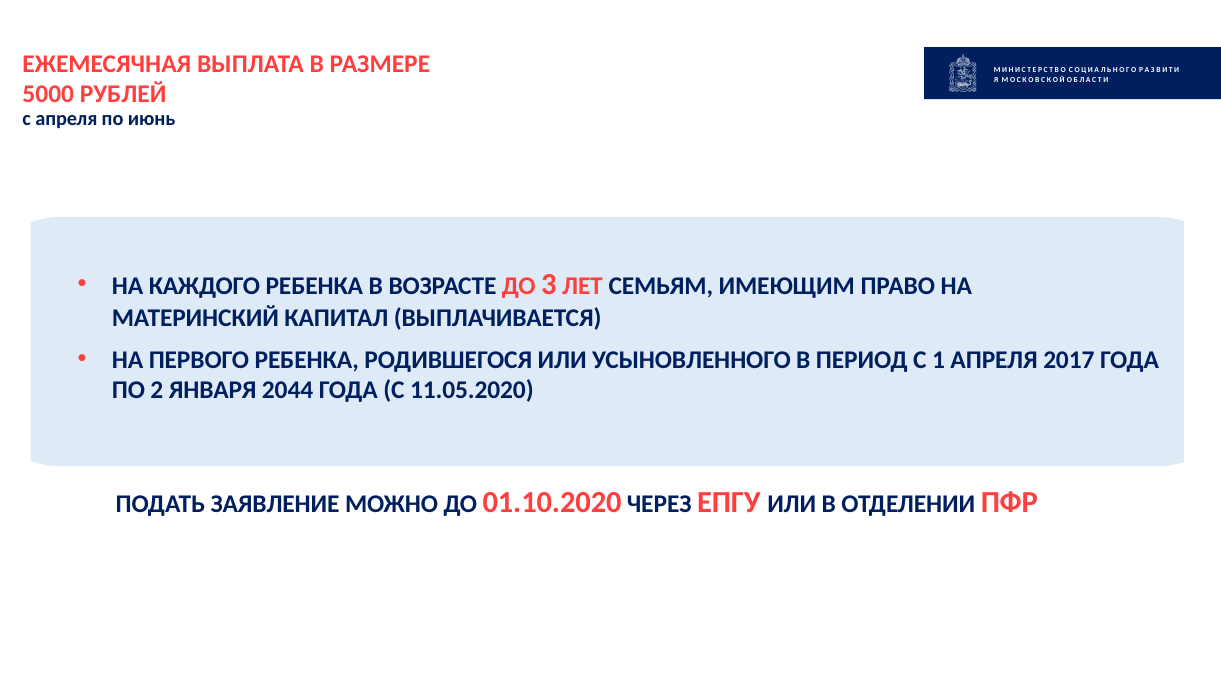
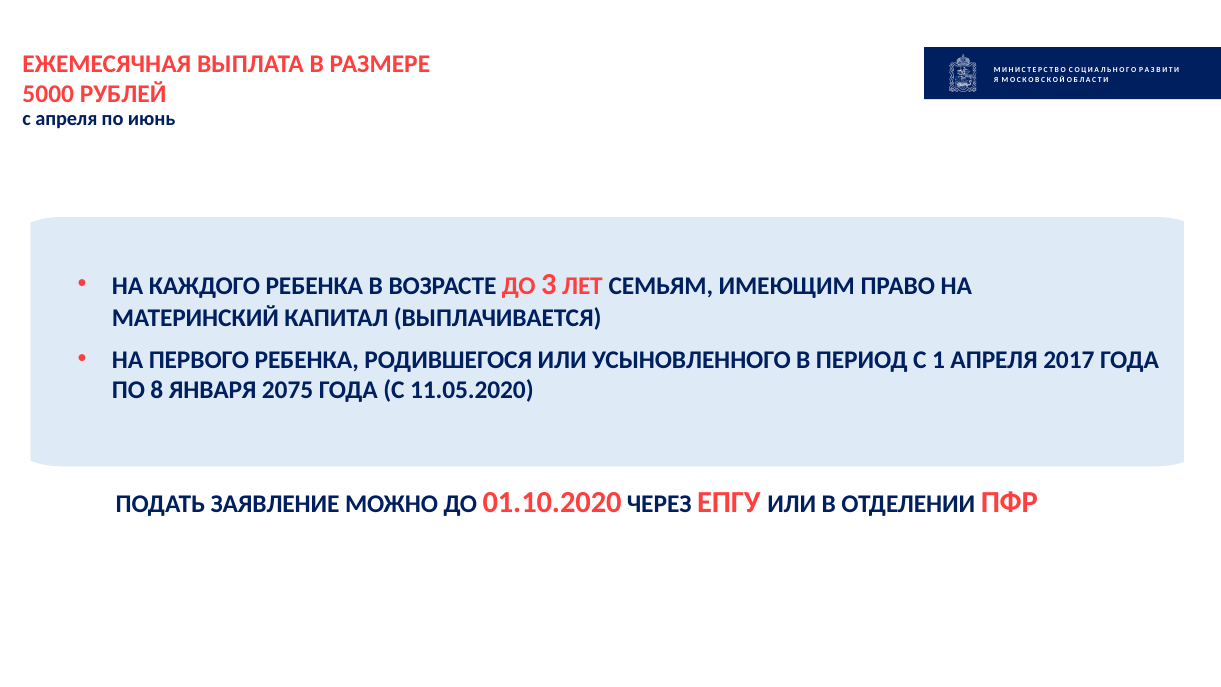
2: 2 -> 8 (157, 390)
2044: 2044 -> 2075 (288, 390)
